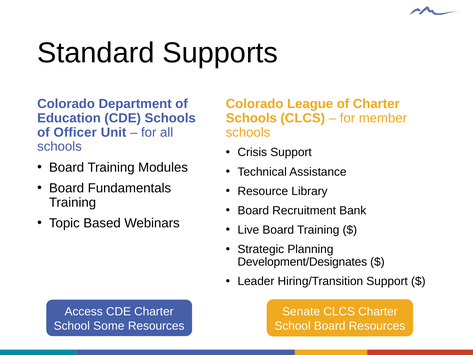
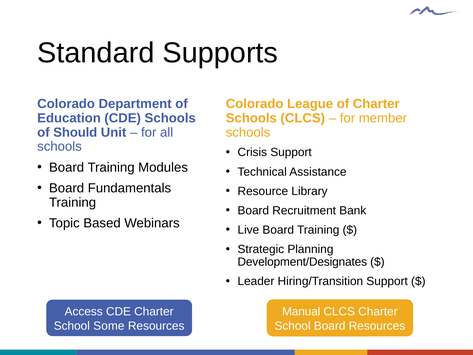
Officer: Officer -> Should (75, 132)
Senate: Senate -> Manual (301, 311)
